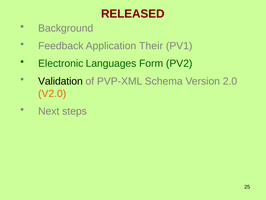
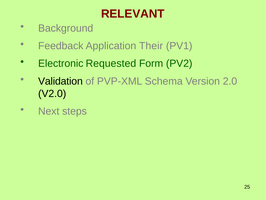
RELEASED: RELEASED -> RELEVANT (133, 14)
Languages: Languages -> Requested (111, 63)
V2.0 colour: orange -> black (52, 93)
